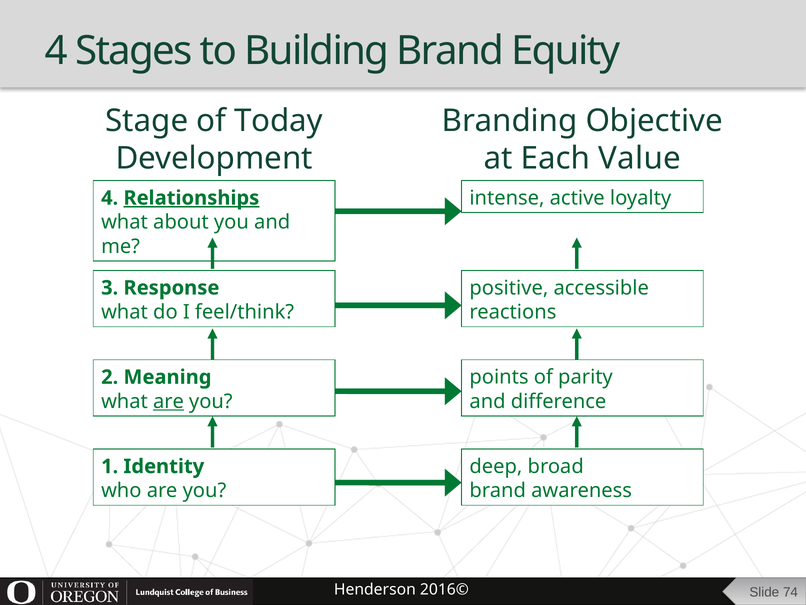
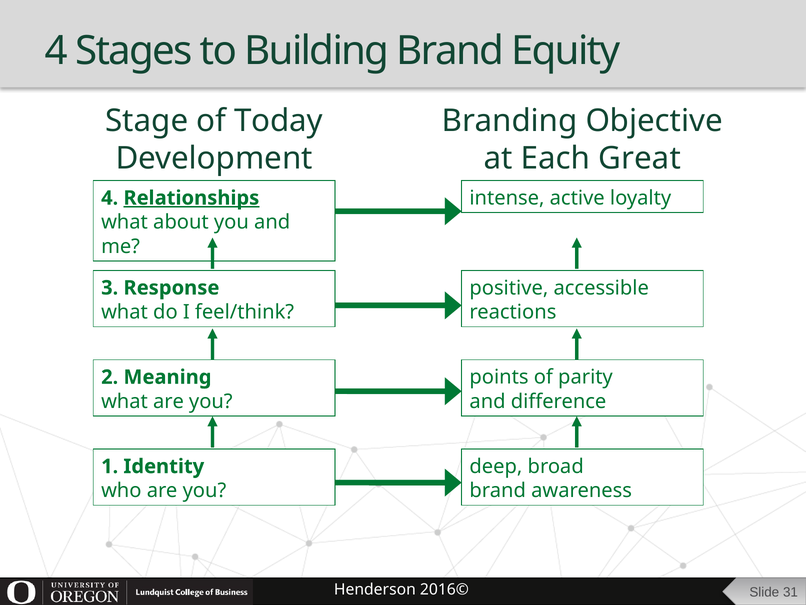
Value: Value -> Great (640, 158)
are underline: present -> none (168, 401)
74: 74 -> 31 (790, 592)
